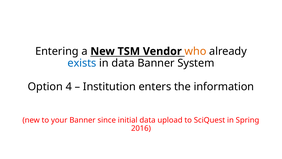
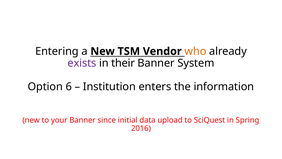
exists colour: blue -> purple (82, 63)
in data: data -> their (123, 63)
4: 4 -> 6 (69, 86)
